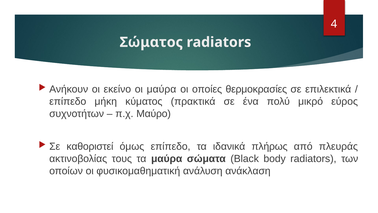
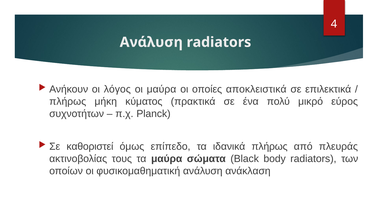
Σώματος: Σώματος -> Ανάλυση (151, 42)
εκείνο: εκείνο -> λόγος (117, 89)
θερμοκρασίες: θερμοκρασίες -> αποκλειστικά (256, 89)
επίπεδο: επίπεδο -> πλήρως (68, 101)
Μαύρο: Μαύρο -> Planck (154, 114)
